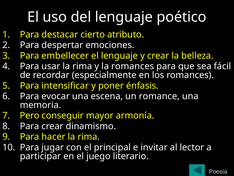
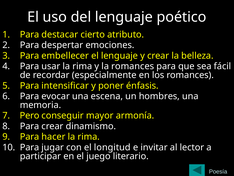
romance: romance -> hombres (159, 96)
principal: principal -> longitud (112, 147)
